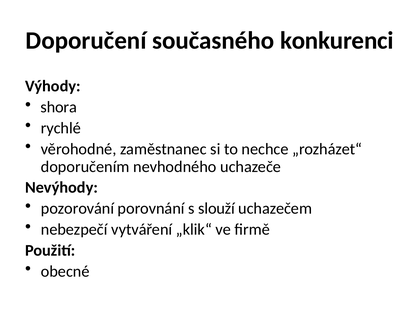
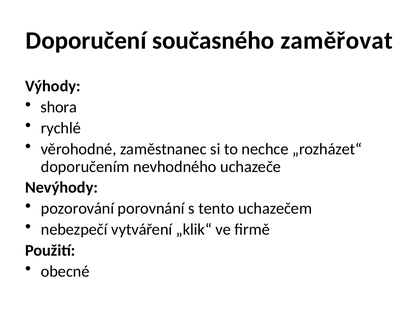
konkurenci: konkurenci -> zaměřovat (337, 41)
slouží: slouží -> tento (216, 209)
